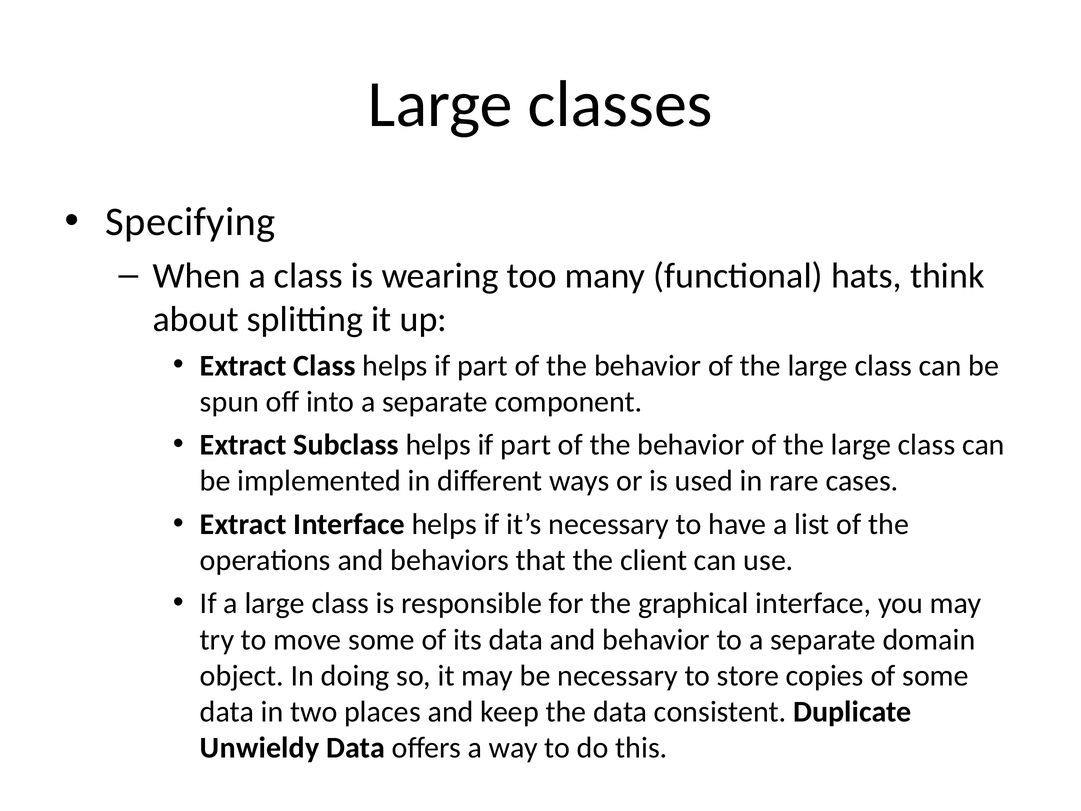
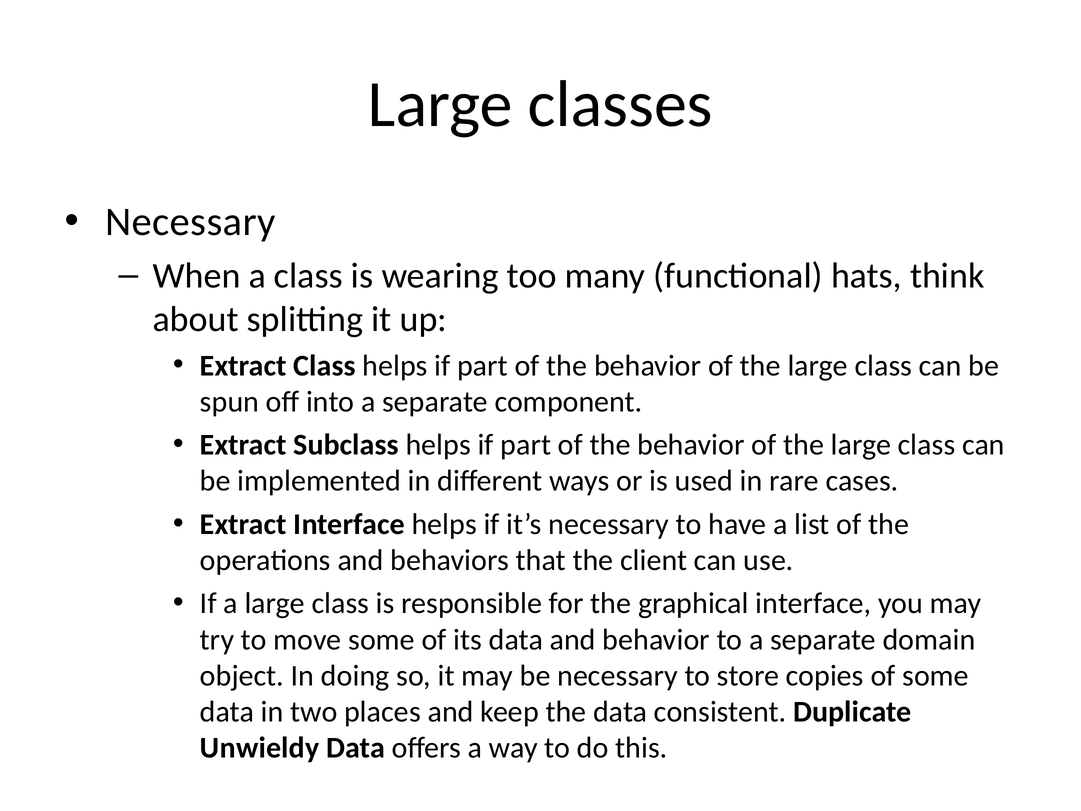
Specifying: Specifying -> Necessary (190, 222)
